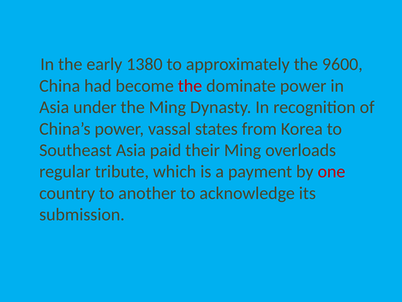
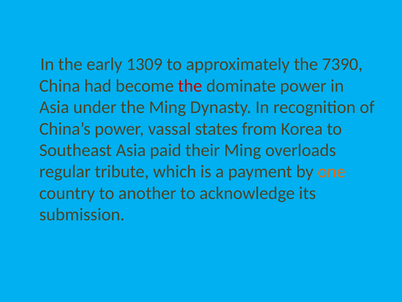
1380: 1380 -> 1309 (144, 64)
9600: 9600 -> 7390 (342, 64)
one colour: red -> orange (331, 171)
